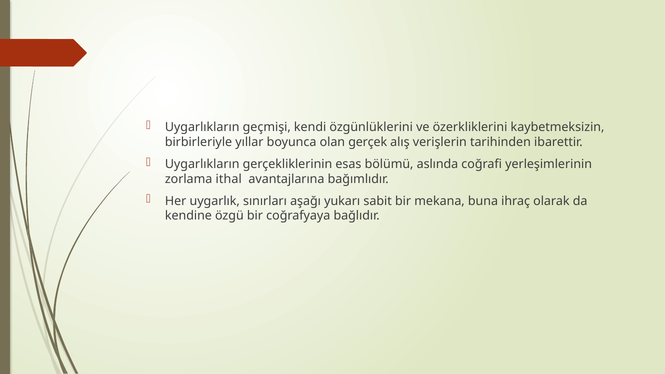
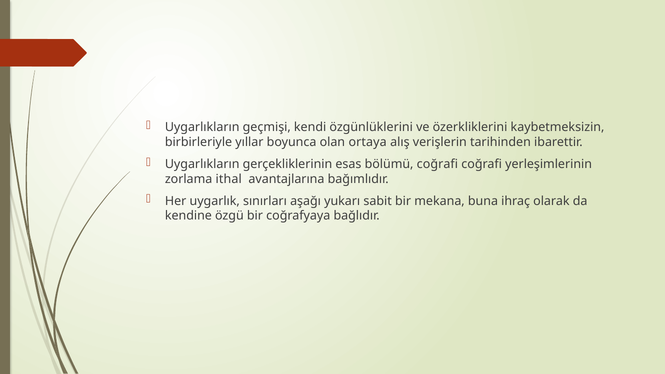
gerçek: gerçek -> ortaya (368, 142)
bölümü aslında: aslında -> coğrafi (437, 164)
